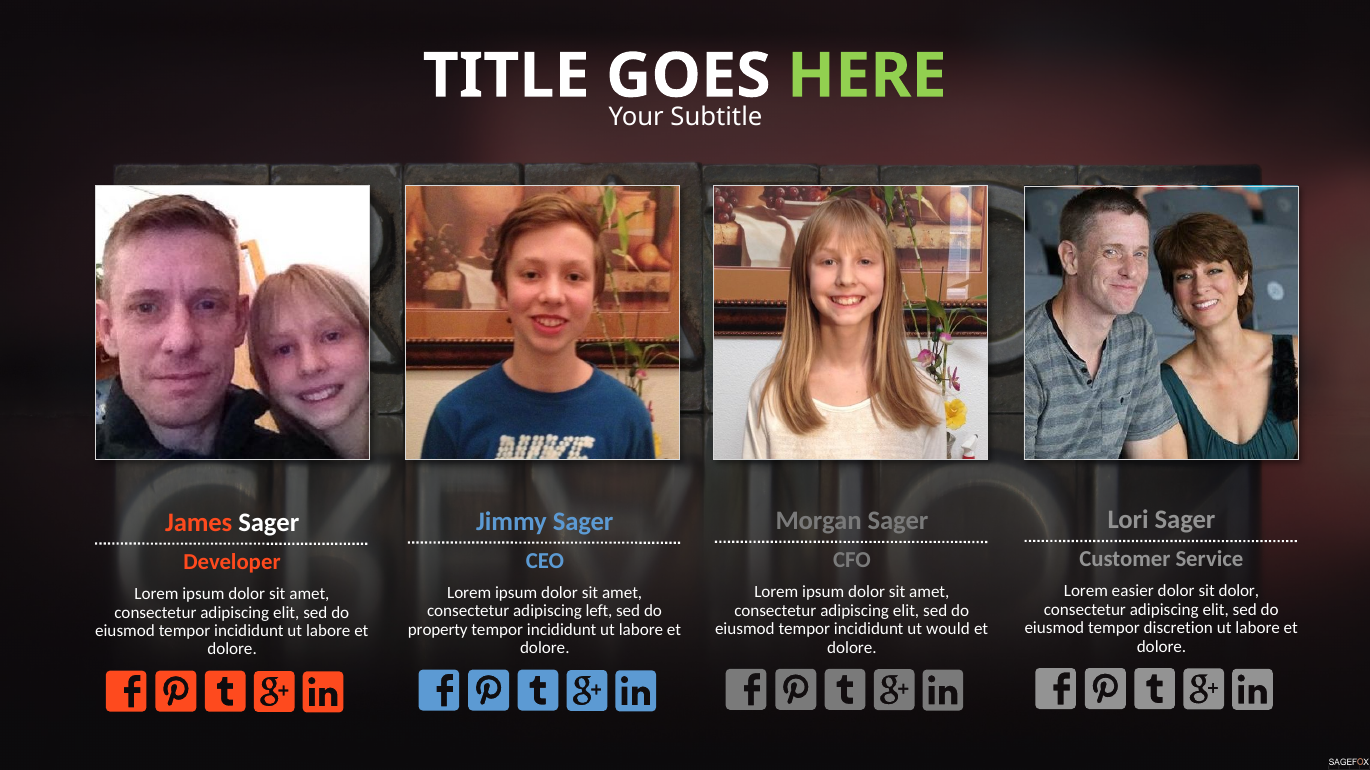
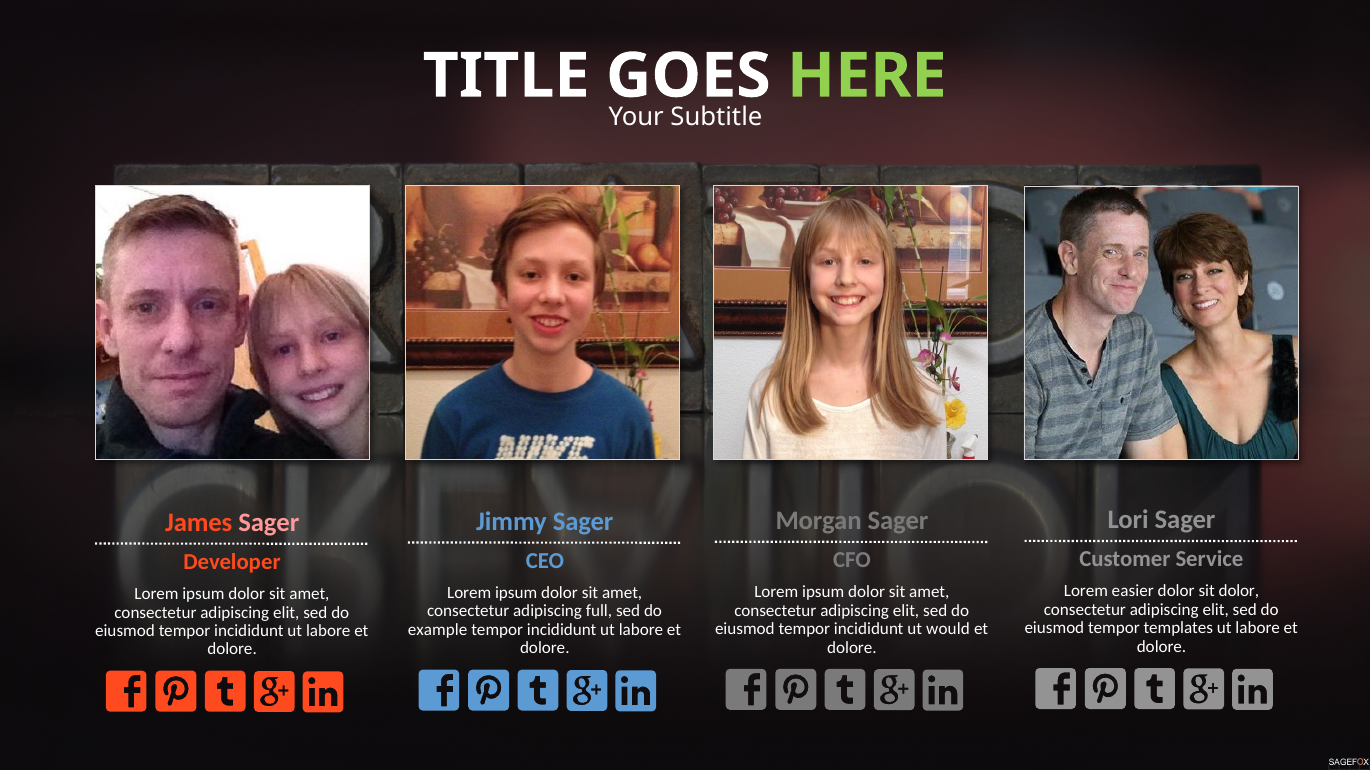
Sager colour: white -> pink (269, 523)
left: left -> full (599, 612)
discretion: discretion -> templates (1178, 629)
property: property -> example (438, 630)
